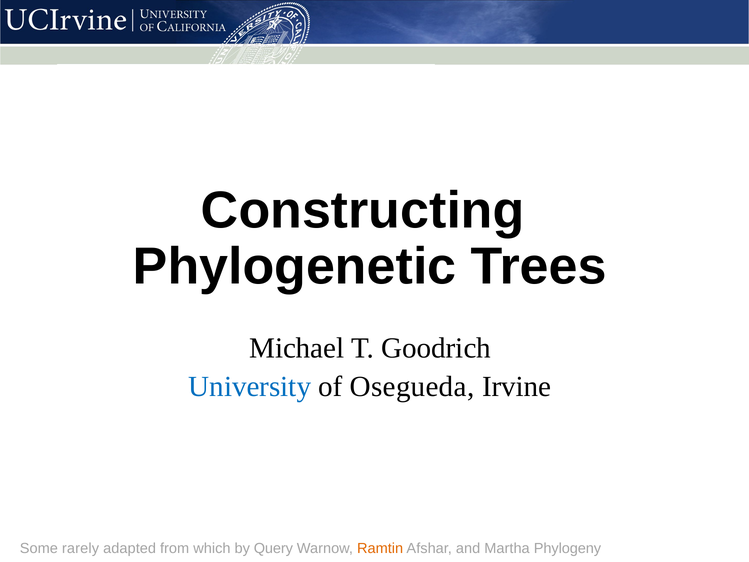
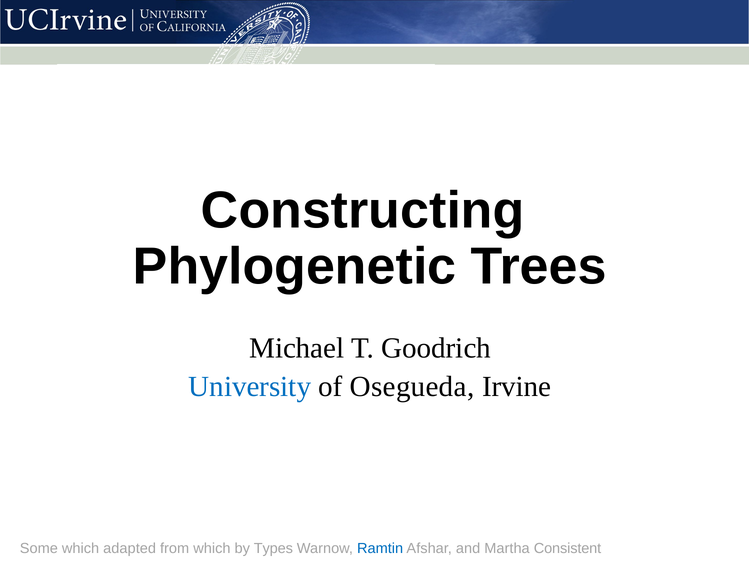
Some rarely: rarely -> which (81, 548)
Query: Query -> Types (273, 548)
Ramtin colour: orange -> blue (380, 548)
Phylogeny: Phylogeny -> Consistent (567, 548)
